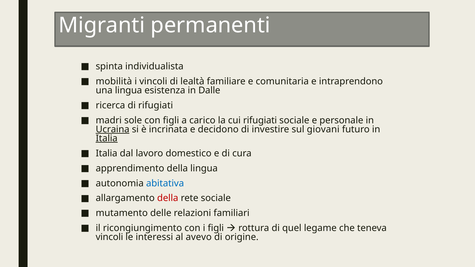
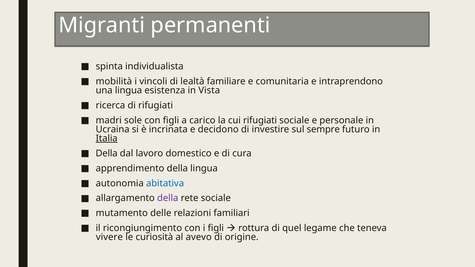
Dalle: Dalle -> Vista (209, 91)
Ucraina underline: present -> none (113, 129)
giovani: giovani -> sempre (323, 129)
Italia: Italia -> Della (107, 153)
della colour: red -> purple (168, 198)
vincoli: vincoli -> vivere (109, 237)
interessi: interessi -> curiosità (154, 237)
